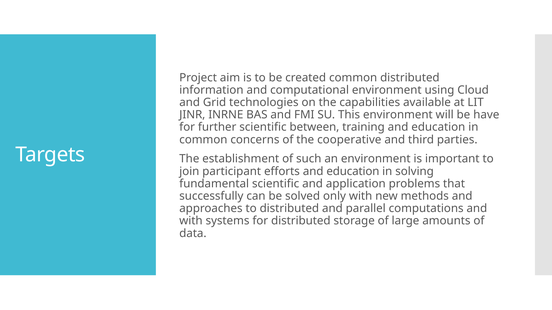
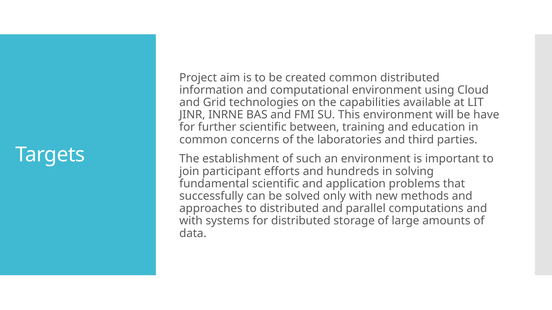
cooperative: cooperative -> laboratories (349, 140)
efforts and education: education -> hundreds (353, 172)
